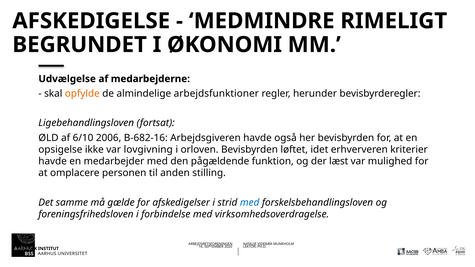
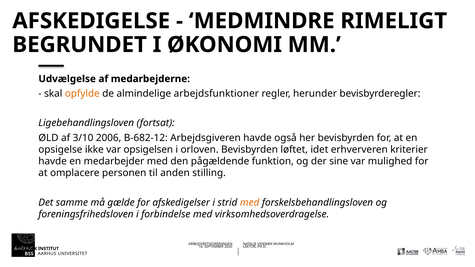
6/10: 6/10 -> 3/10 (83, 138)
B-682-16: B-682-16 -> B-682-12 (146, 138)
lovgivning: lovgivning -> opsigelsen (148, 150)
læst: læst -> sine (339, 161)
med colour: blue -> orange (250, 203)
